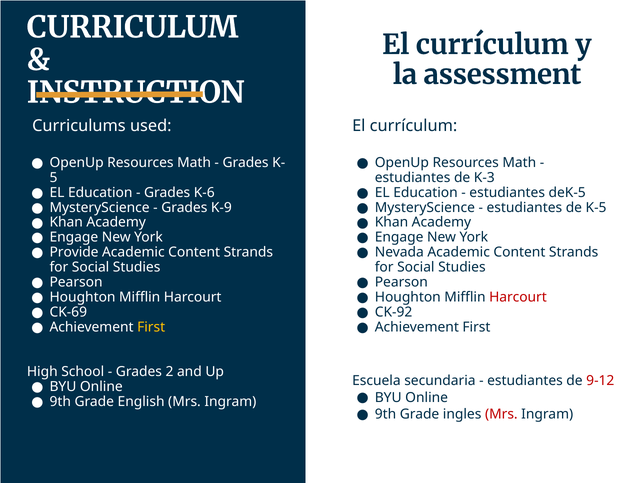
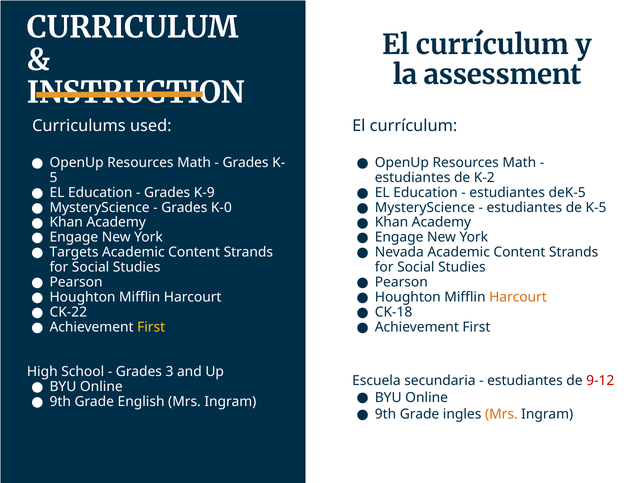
K-3: K-3 -> K-2 (484, 178)
K-6: K-6 -> K-9 (204, 193)
K-9: K-9 -> K-0 (221, 207)
Provide: Provide -> Targets (74, 252)
Harcourt colour: red -> orange (518, 297)
CK-69: CK-69 -> CK-22 (68, 312)
CK-92: CK-92 -> CK-18 (394, 312)
2: 2 -> 3 (169, 372)
Mrs colour: red -> orange (501, 414)
